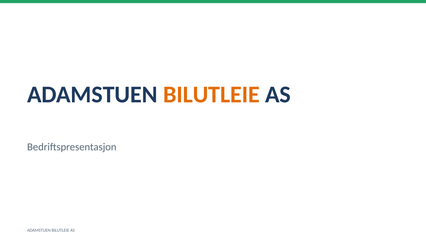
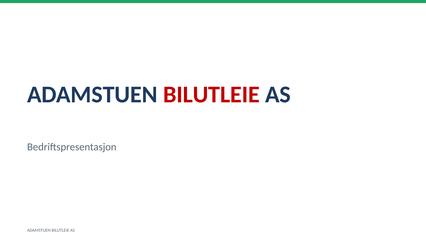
BILUTLEIE colour: orange -> red (211, 94)
